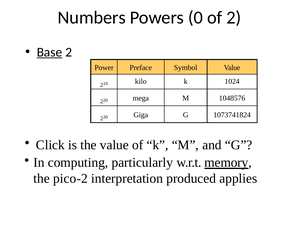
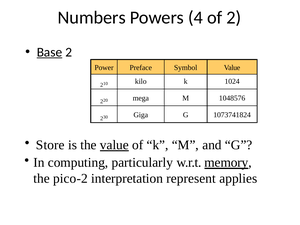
0: 0 -> 4 (196, 18)
Click: Click -> Store (50, 145)
value underline: none -> present (114, 145)
produced: produced -> represent (191, 179)
